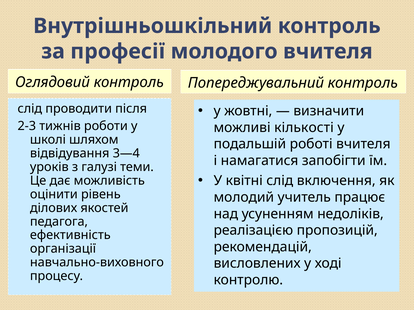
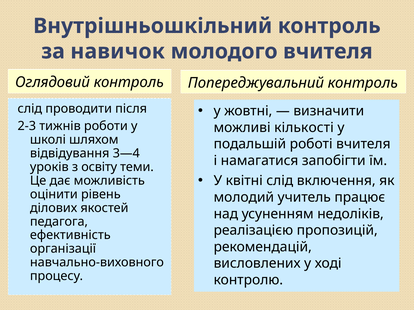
професії: професії -> навичок (118, 51)
галузі: галузі -> освіту (99, 167)
